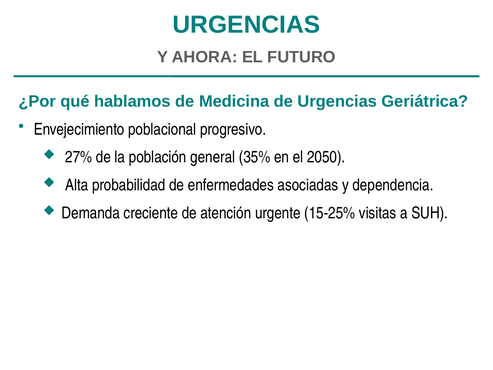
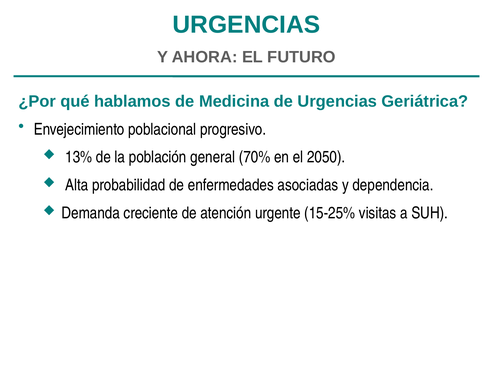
27%: 27% -> 13% (79, 157)
35%: 35% -> 70% (255, 157)
